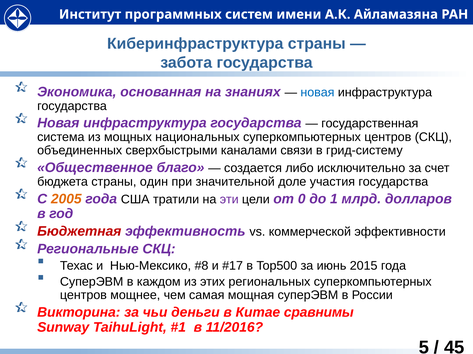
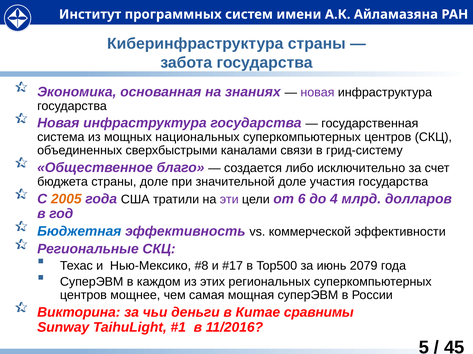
новая colour: blue -> purple (317, 93)
страны один: один -> доле (154, 182)
0: 0 -> 6 (302, 199)
1: 1 -> 4 (334, 199)
Бюджетная colour: red -> blue (79, 232)
2015: 2015 -> 2079 (364, 266)
